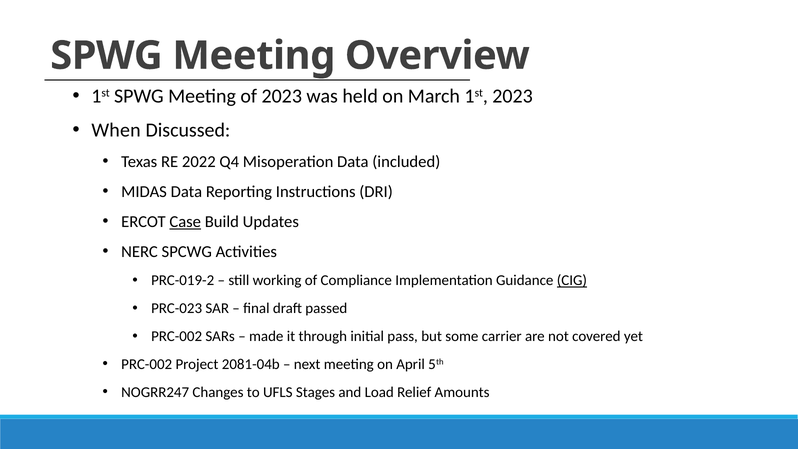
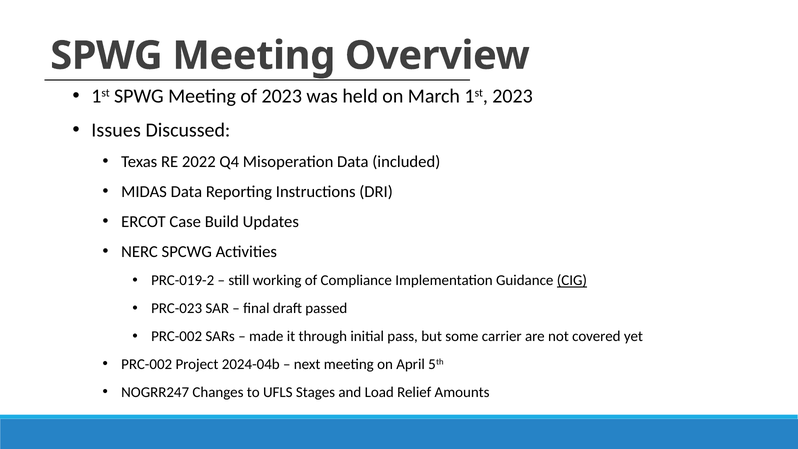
When: When -> Issues (116, 130)
Case underline: present -> none (185, 222)
2081-04b: 2081-04b -> 2024-04b (251, 364)
